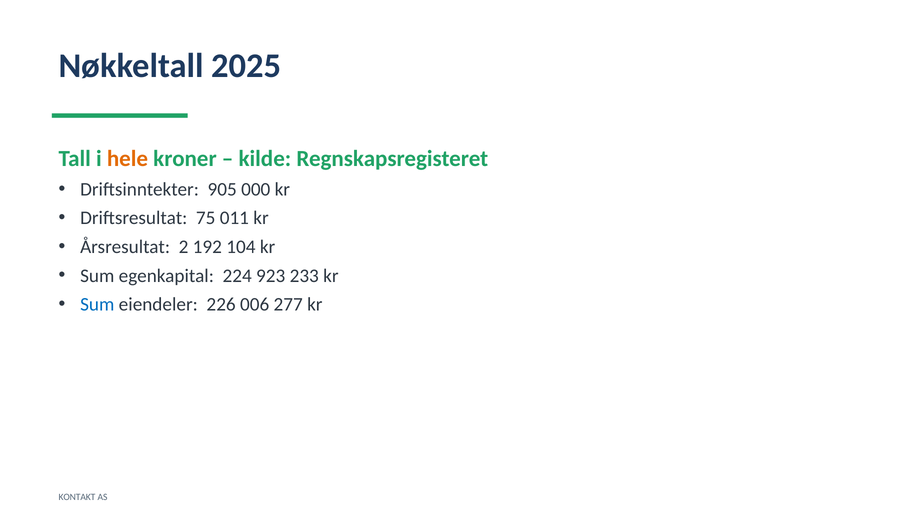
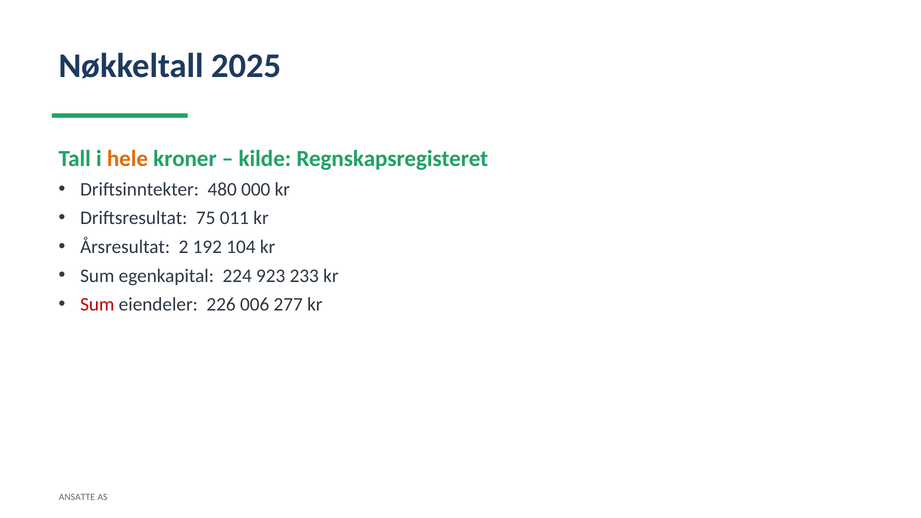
905: 905 -> 480 (222, 189)
Sum colour: blue -> red (97, 305)
KONTAKT: KONTAKT -> ANSATTE (77, 497)
